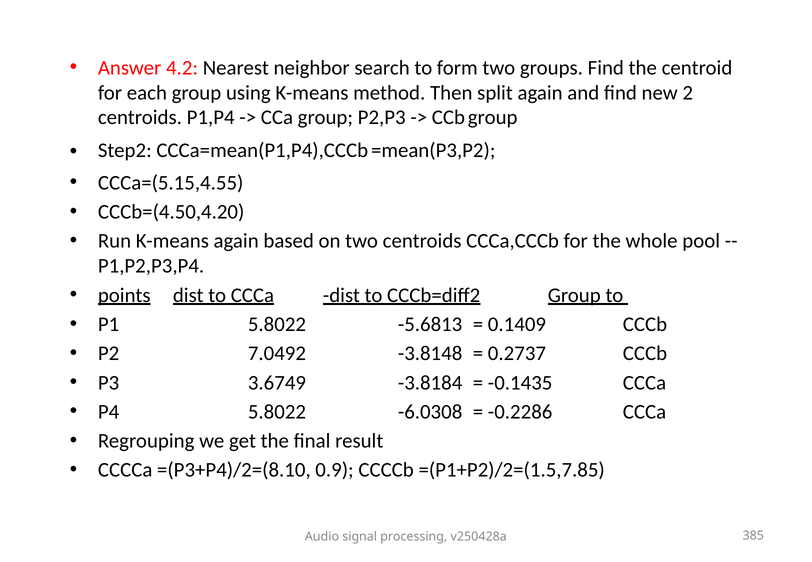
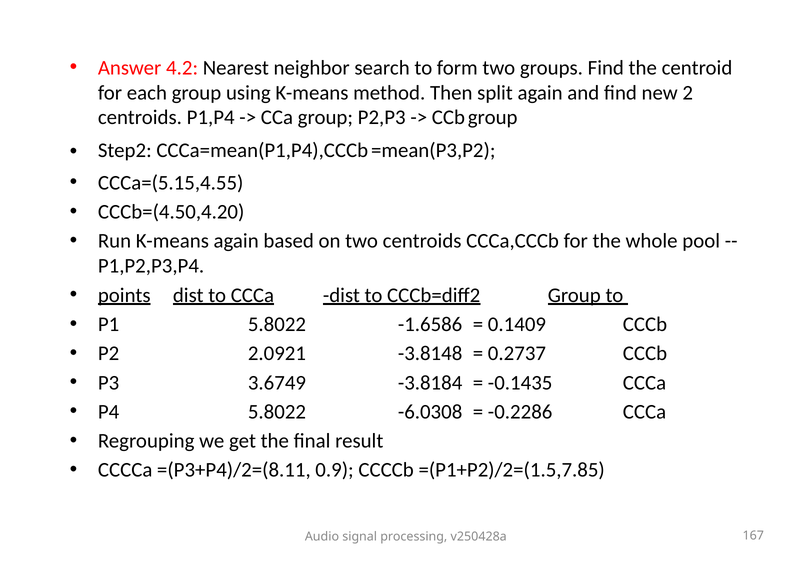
-5.6813: -5.6813 -> -1.6586 (430, 325)
7.0492: 7.0492 -> 2.0921 (277, 354)
=(P3+P4)/2=(8.10: =(P3+P4)/2=(8.10 -> =(P3+P4)/2=(8.11 (234, 470)
385: 385 -> 167 (753, 536)
